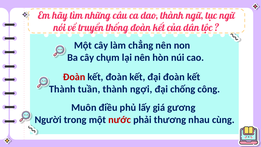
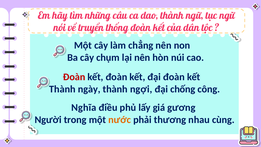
tuần: tuần -> ngày (89, 89)
Muôn: Muôn -> Nghĩa (84, 107)
nước colour: red -> orange (120, 120)
